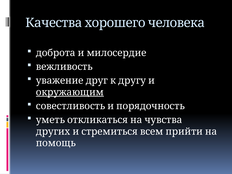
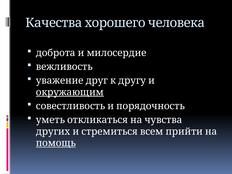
помощь underline: none -> present (56, 143)
